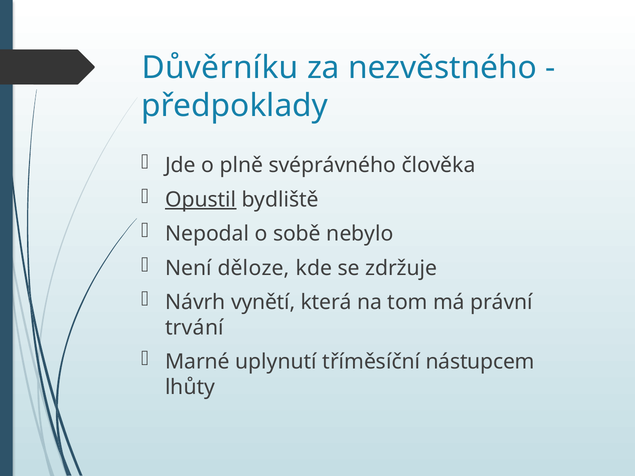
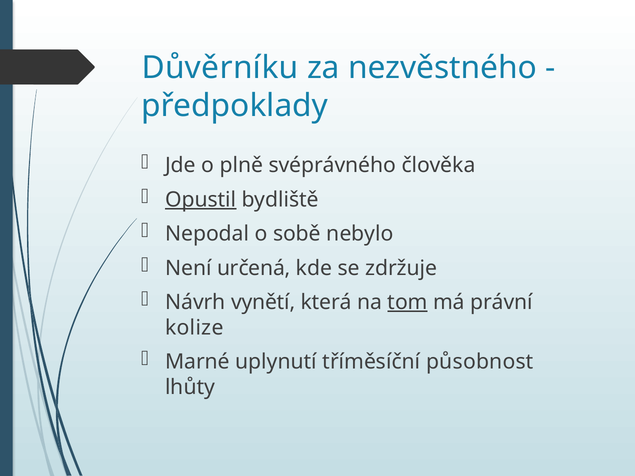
děloze: děloze -> určená (254, 268)
tom underline: none -> present (408, 302)
trvání: trvání -> kolize (194, 328)
nástupcem: nástupcem -> působnost (480, 362)
